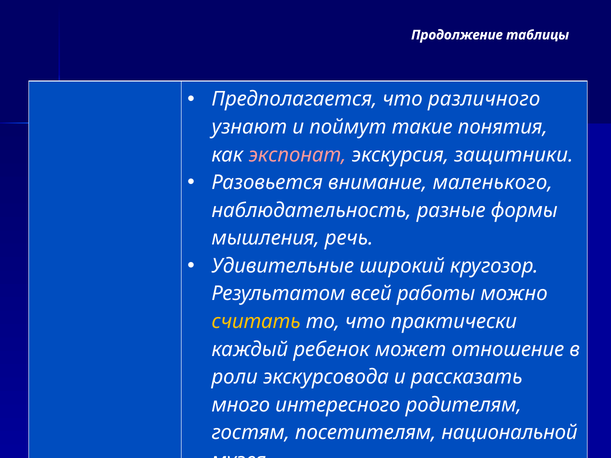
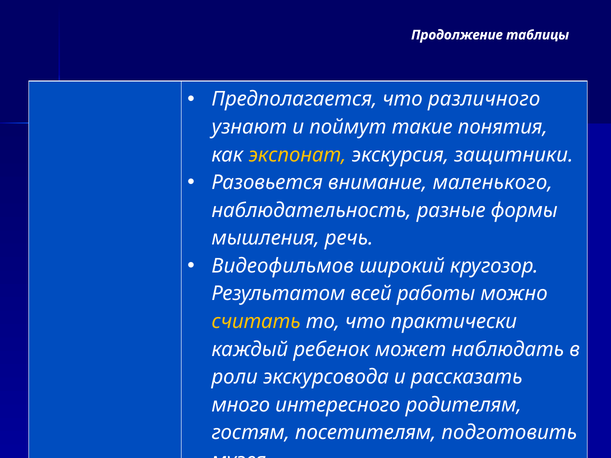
экспонат colour: pink -> yellow (297, 155)
Удивительные: Удивительные -> Видеофильмов (283, 266)
отношение: отношение -> наблюдать (508, 350)
национальной: национальной -> подготовить (509, 433)
